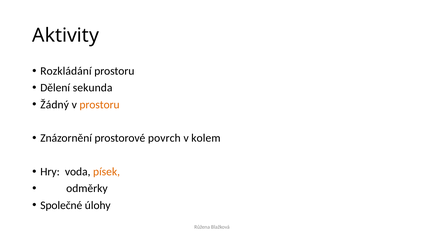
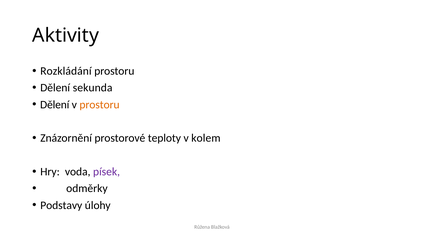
Žádný: Žádný -> Dělení (55, 105)
povrch: povrch -> teploty (164, 138)
písek colour: orange -> purple (107, 172)
Společné: Společné -> Podstavy (61, 206)
